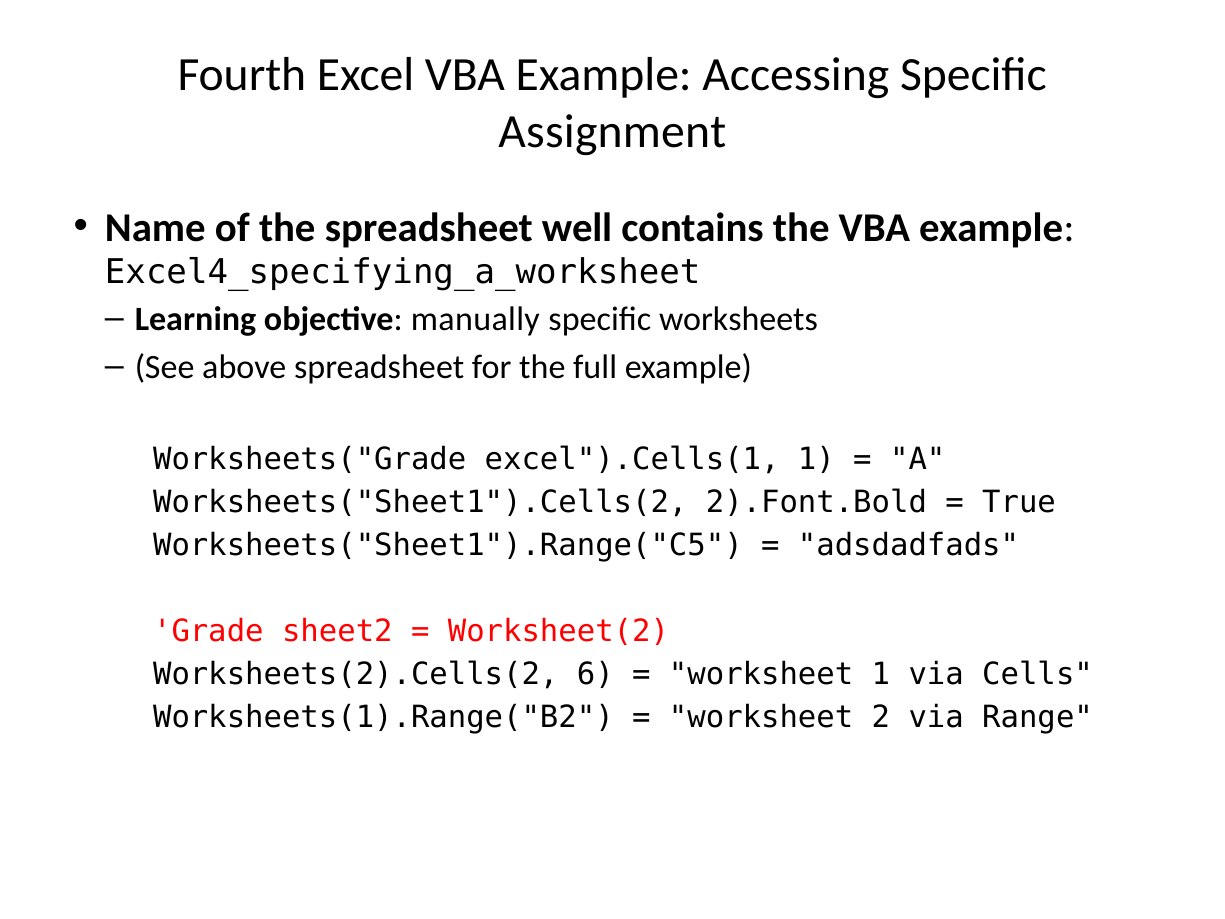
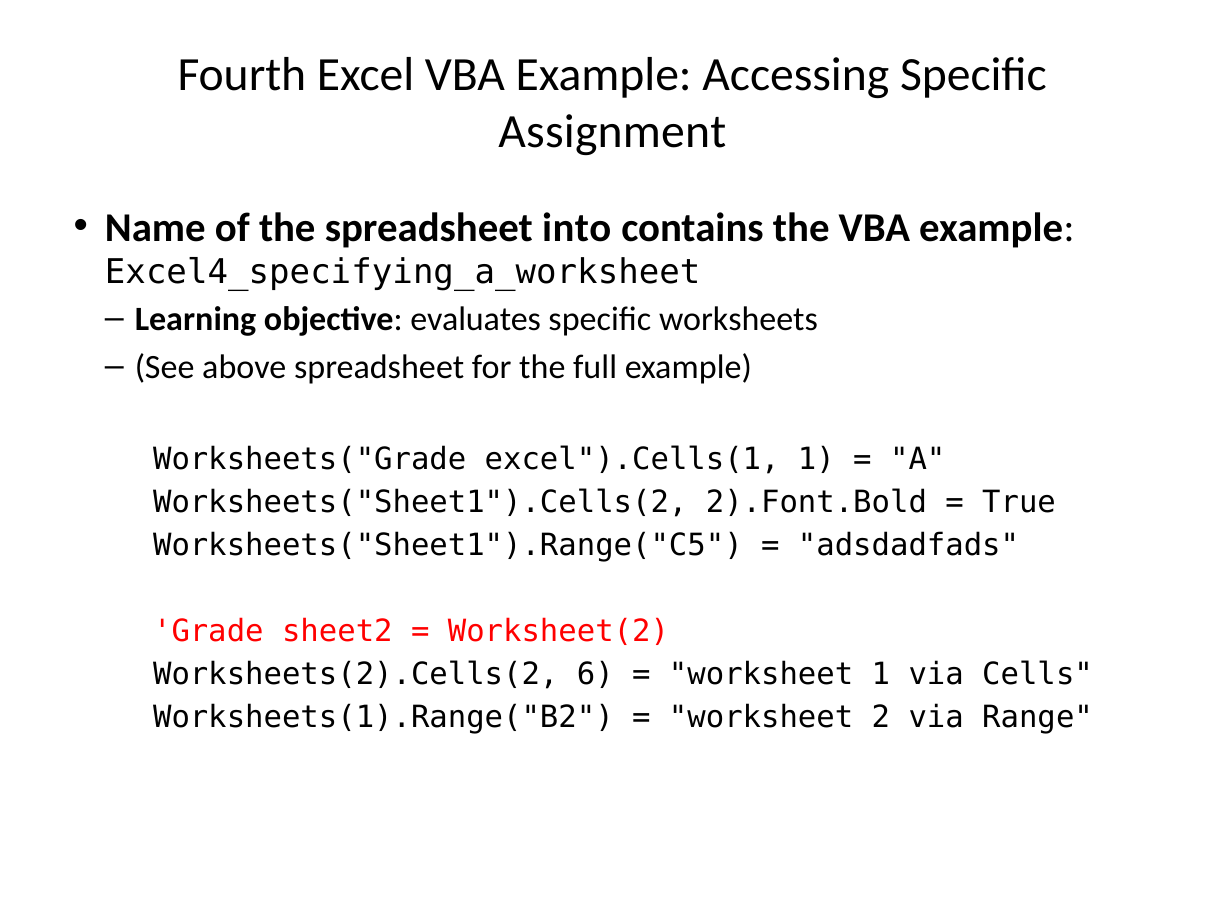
well: well -> into (577, 227)
manually: manually -> evaluates (476, 320)
